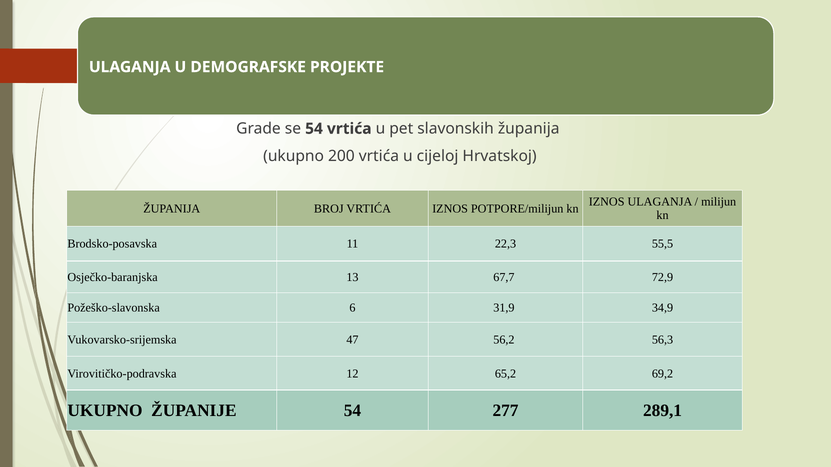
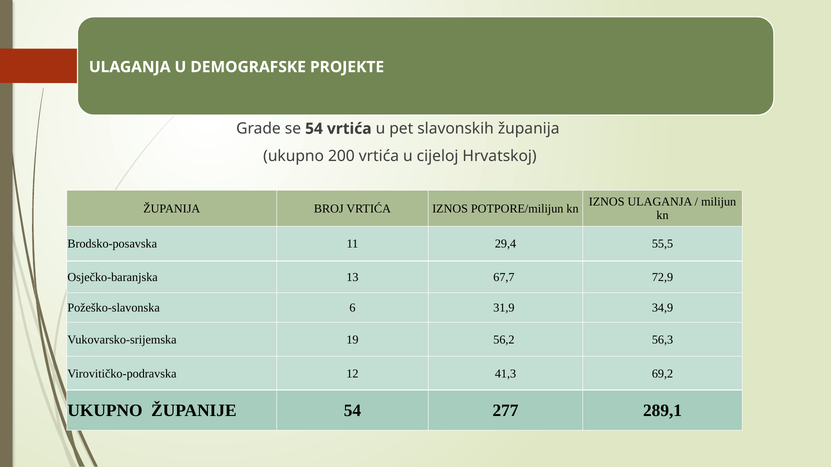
22,3: 22,3 -> 29,4 (506, 244)
47: 47 -> 19 (352, 340)
65,2: 65,2 -> 41,3 (506, 374)
